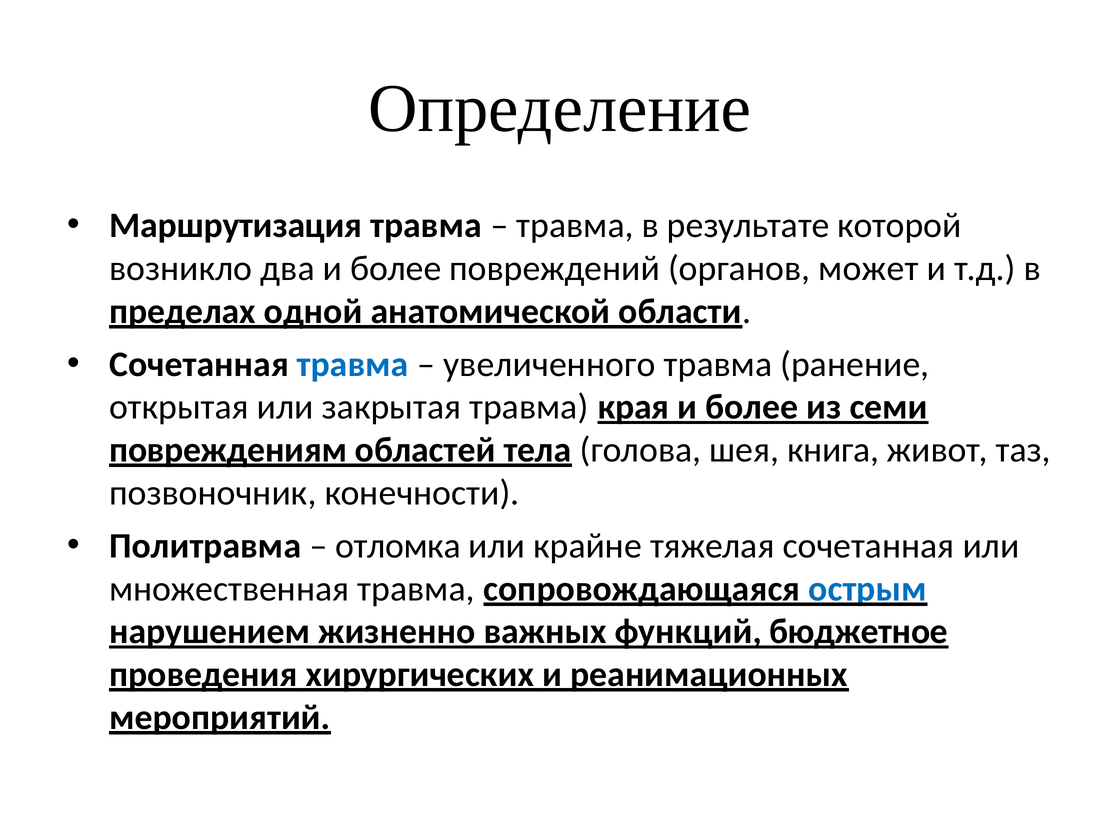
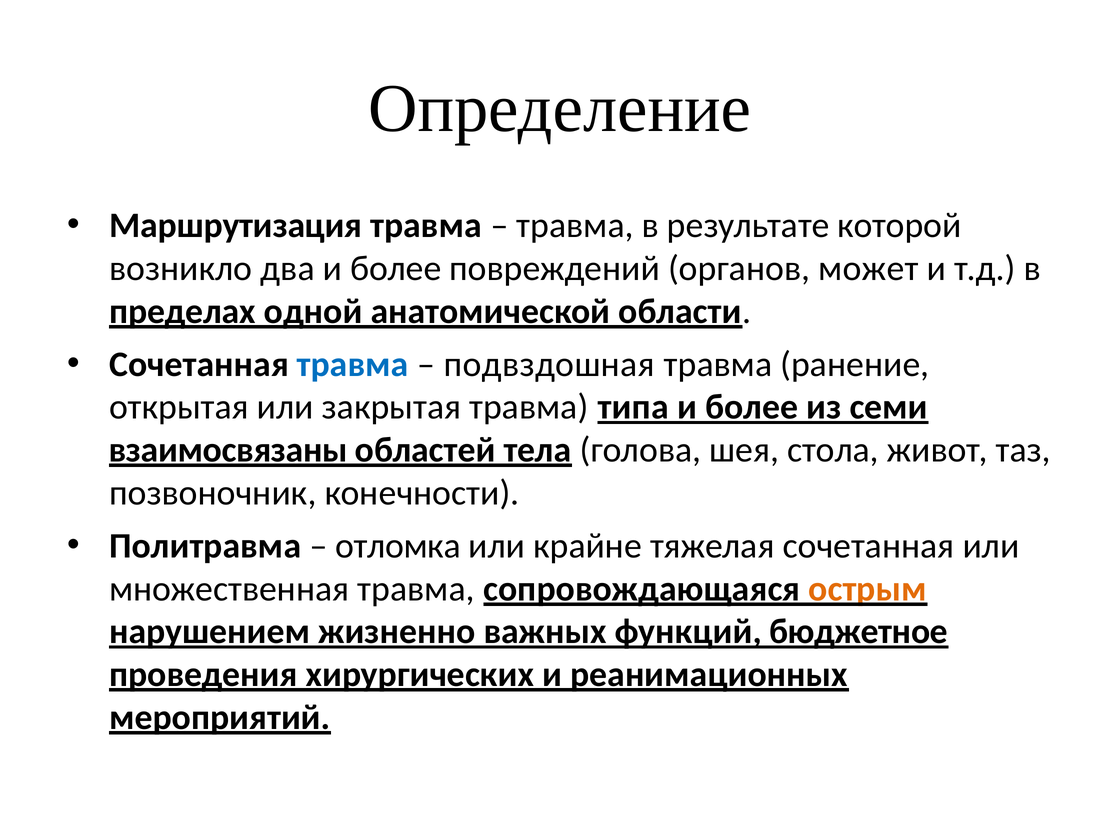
увеличенного: увеличенного -> подвздошная (549, 364)
края: края -> типа (633, 407)
повреждениям: повреждениям -> взаимосвязаны (228, 450)
книга: книга -> стола (833, 450)
острым colour: blue -> orange (867, 589)
